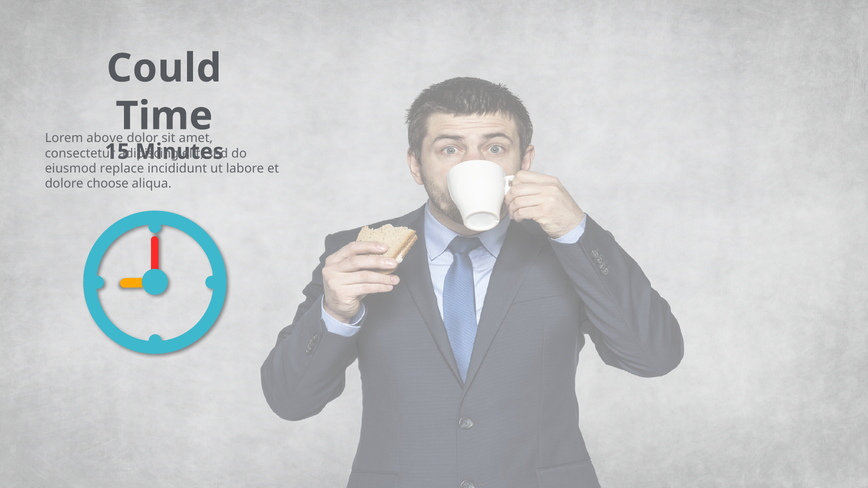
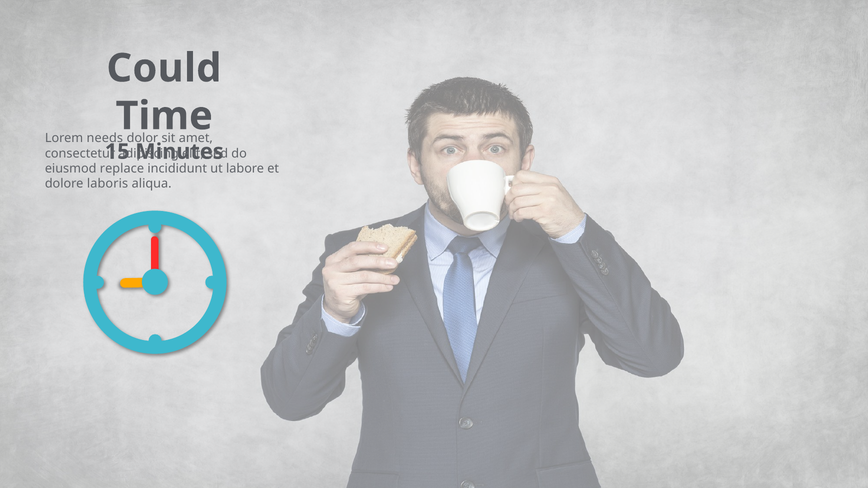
above: above -> needs (105, 138)
choose: choose -> laboris (108, 184)
